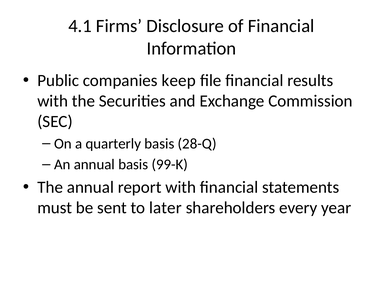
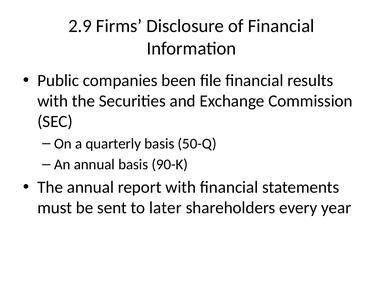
4.1: 4.1 -> 2.9 (80, 26)
keep: keep -> been (179, 80)
28-Q: 28-Q -> 50-Q (197, 143)
99-K: 99-K -> 90-K (170, 164)
